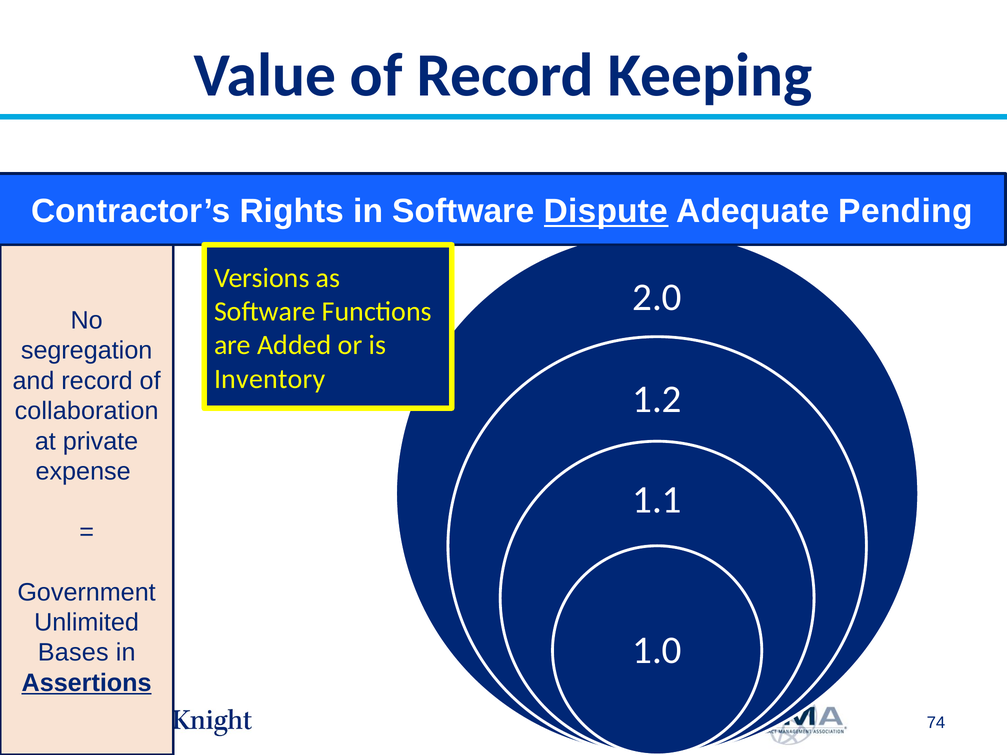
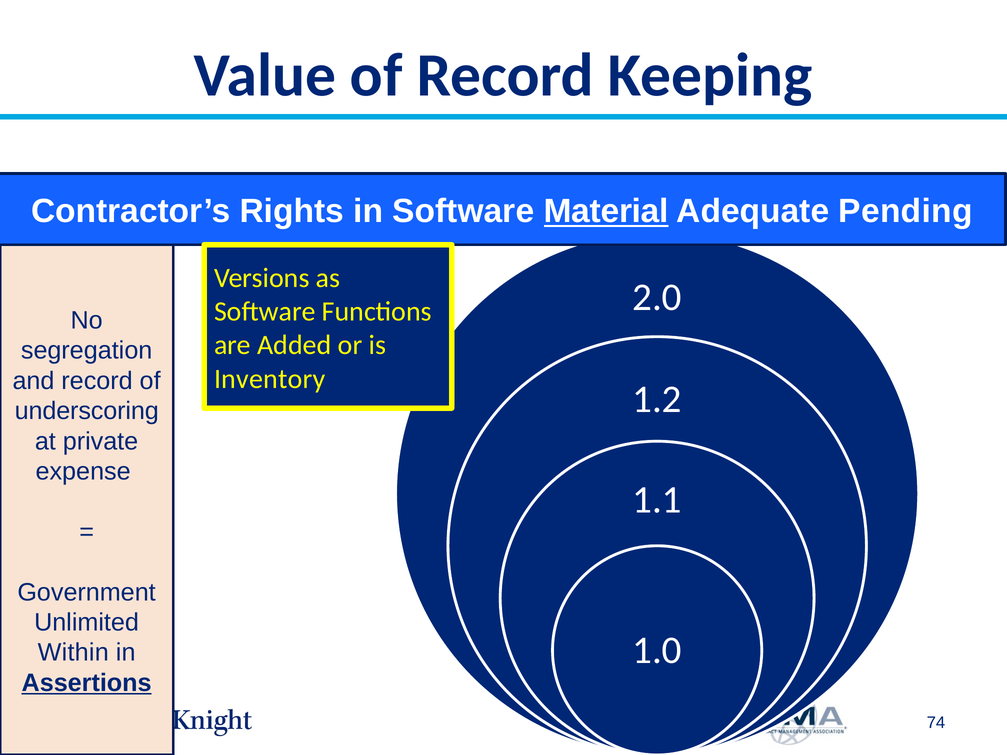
Dispute: Dispute -> Material (606, 211)
collaboration: collaboration -> underscoring (87, 411)
Bases: Bases -> Within (73, 653)
